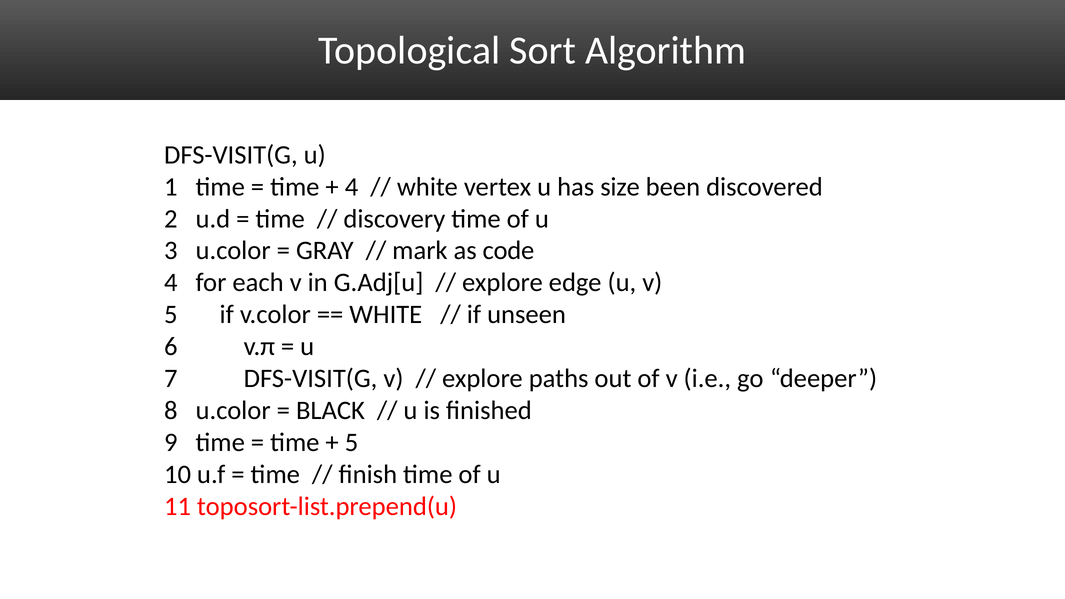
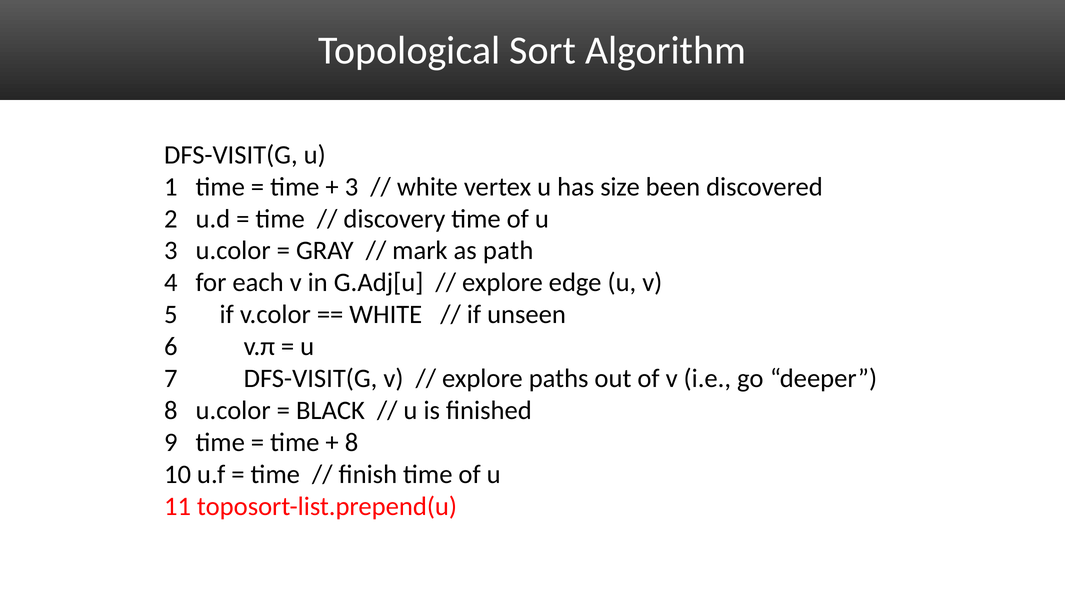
4: 4 -> 3 (352, 187)
code: code -> path (508, 251)
5: 5 -> 8 (352, 442)
